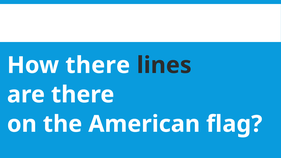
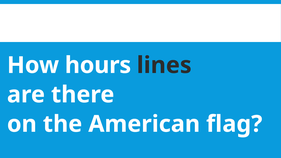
How there: there -> hours (98, 65)
